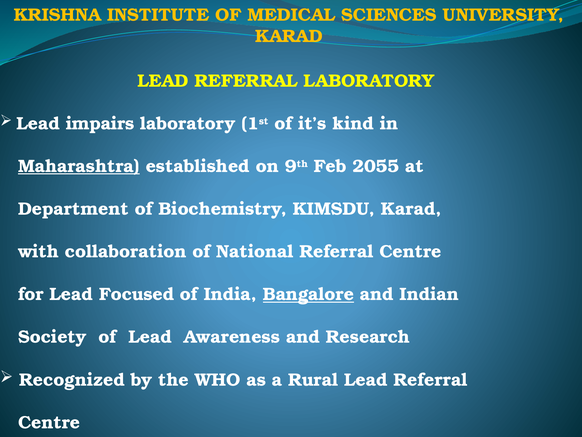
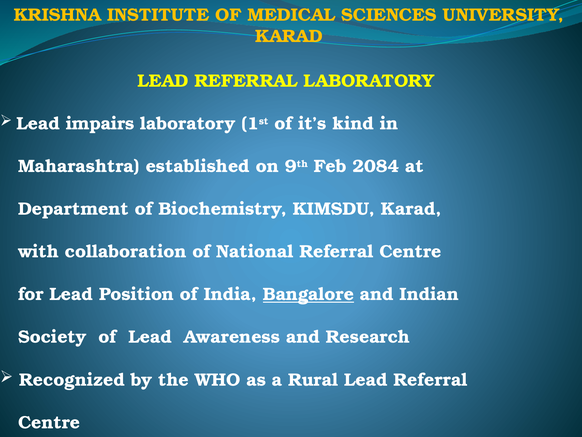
Maharashtra underline: present -> none (79, 166)
2055: 2055 -> 2084 (376, 166)
Focused: Focused -> Position (137, 294)
